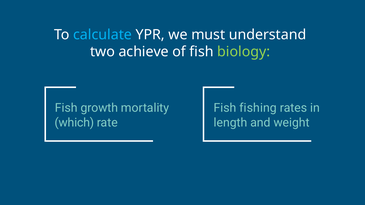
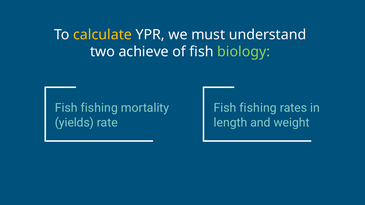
calculate colour: light blue -> yellow (103, 35)
growth: growth -> fishing (99, 108)
which: which -> yields (74, 123)
